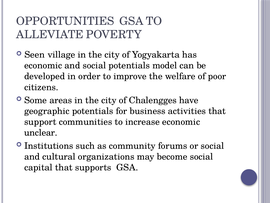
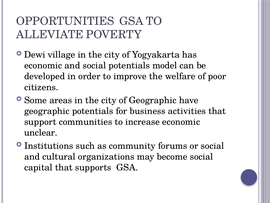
Seen: Seen -> Dewi (35, 55)
of Chalengges: Chalengges -> Geographic (153, 100)
